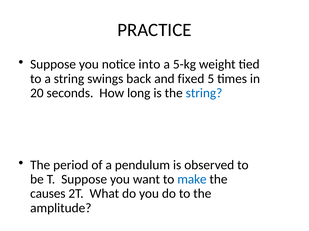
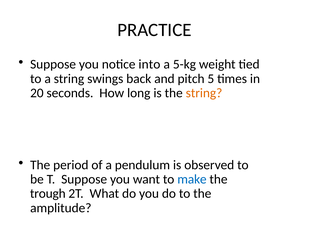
fixed: fixed -> pitch (191, 79)
string colour: blue -> orange (204, 93)
causes: causes -> trough (48, 194)
